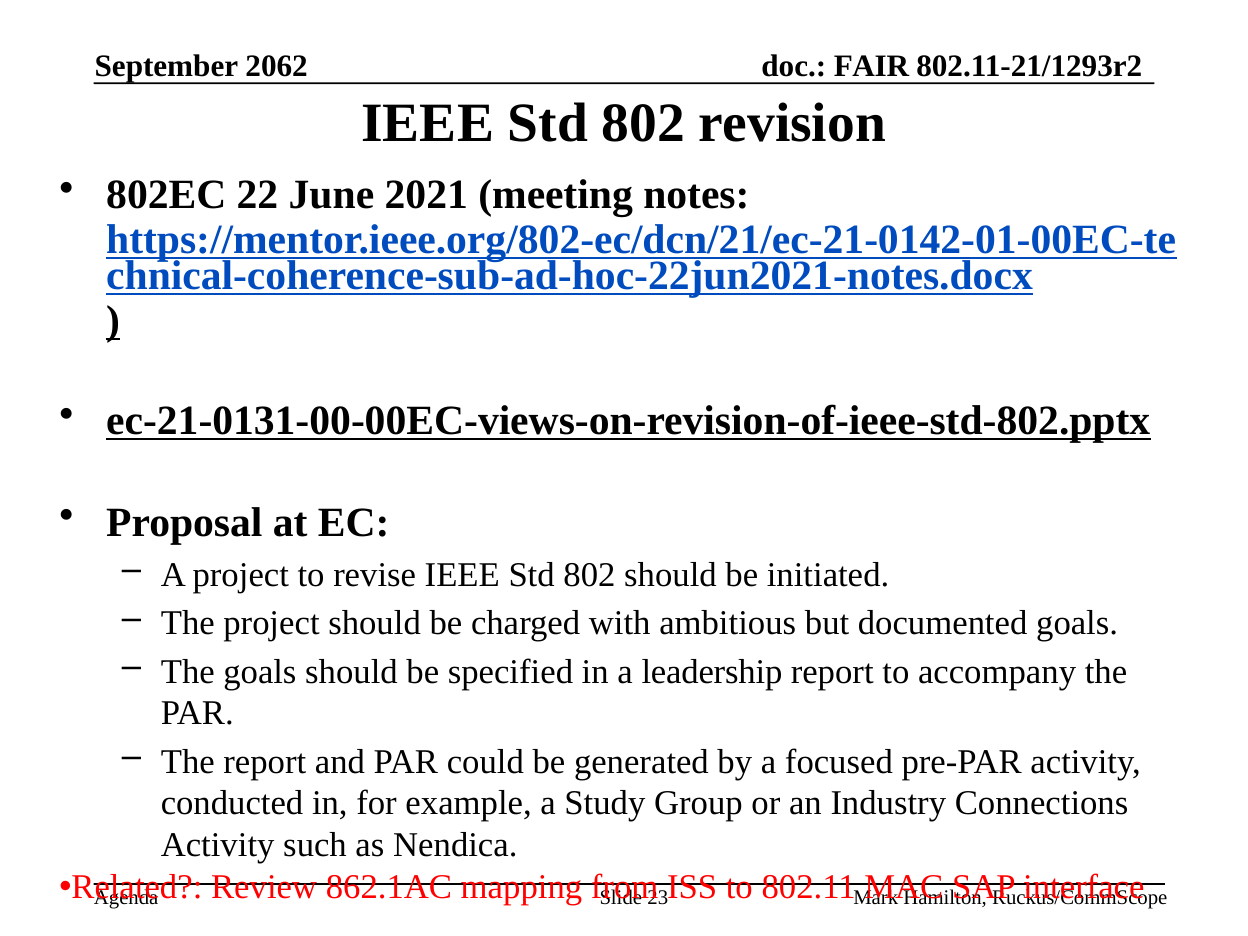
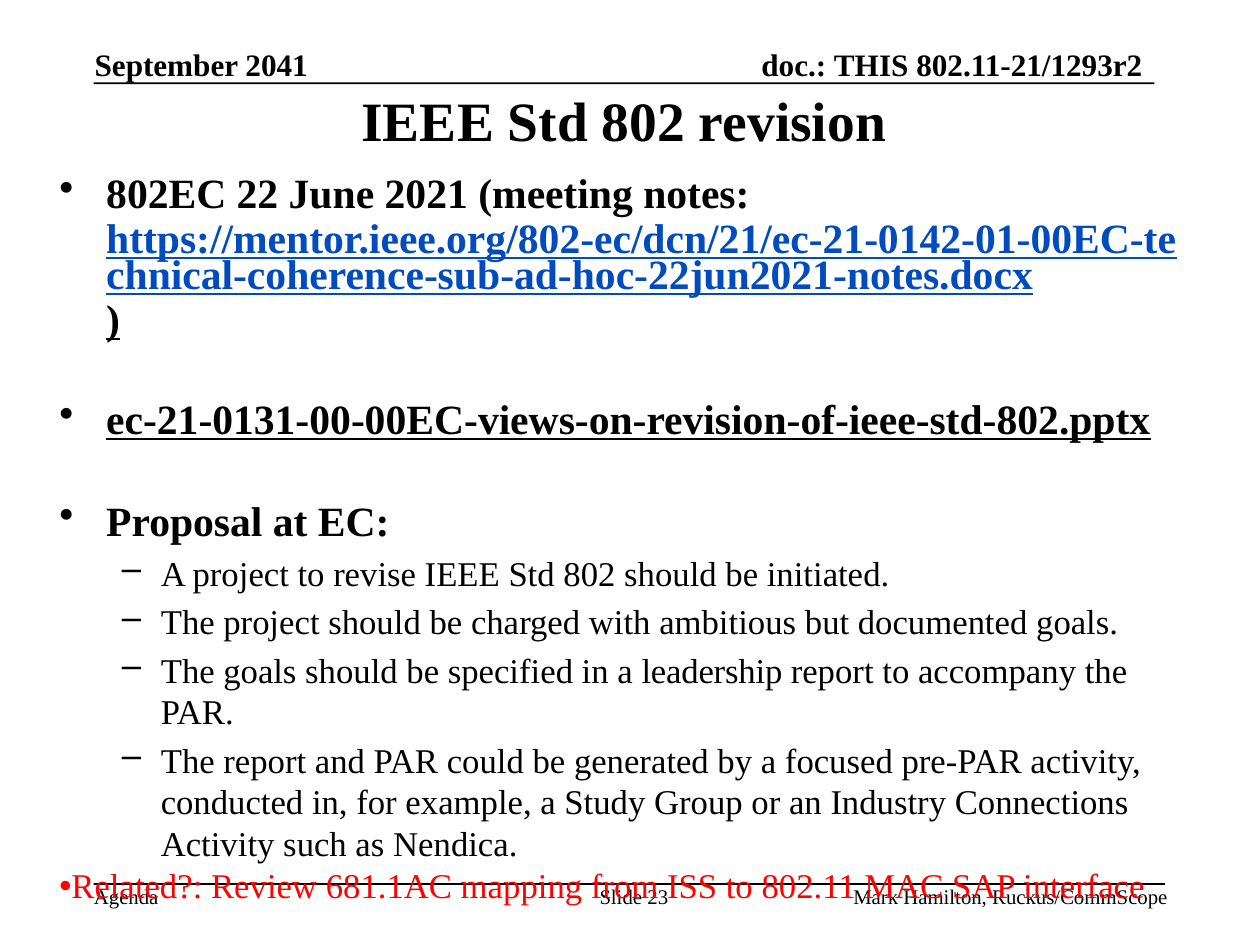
2062: 2062 -> 2041 (277, 67)
FAIR: FAIR -> THIS (871, 67)
862.1AC: 862.1AC -> 681.1AC (389, 887)
